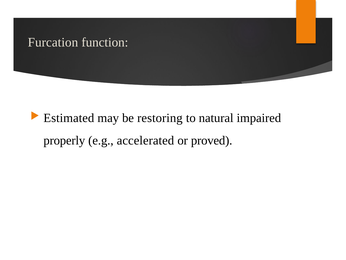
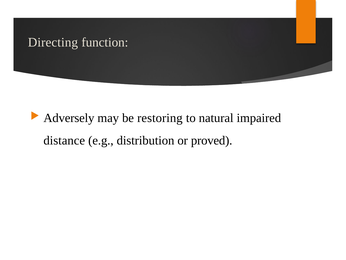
Furcation: Furcation -> Directing (53, 42)
Estimated: Estimated -> Adversely (69, 118)
properly: properly -> distance (64, 140)
accelerated: accelerated -> distribution (146, 140)
